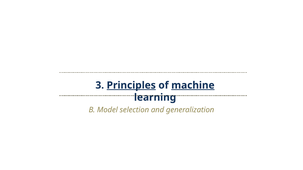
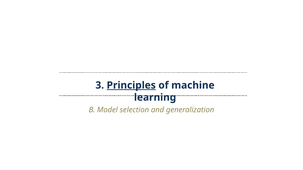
machine underline: present -> none (193, 85)
